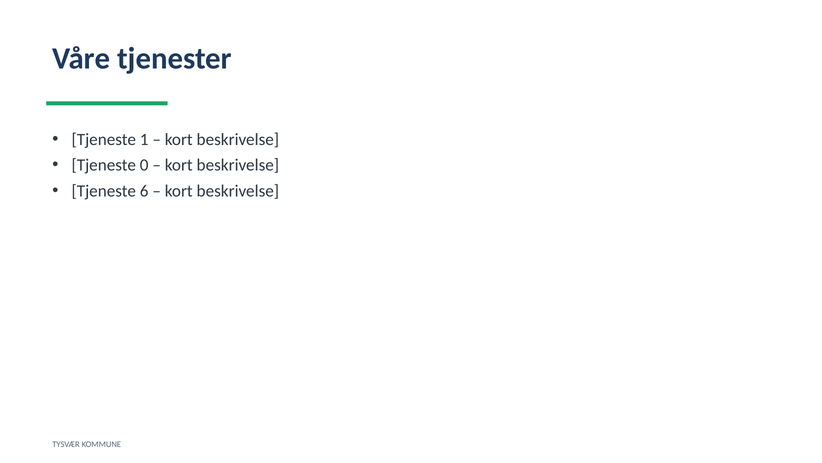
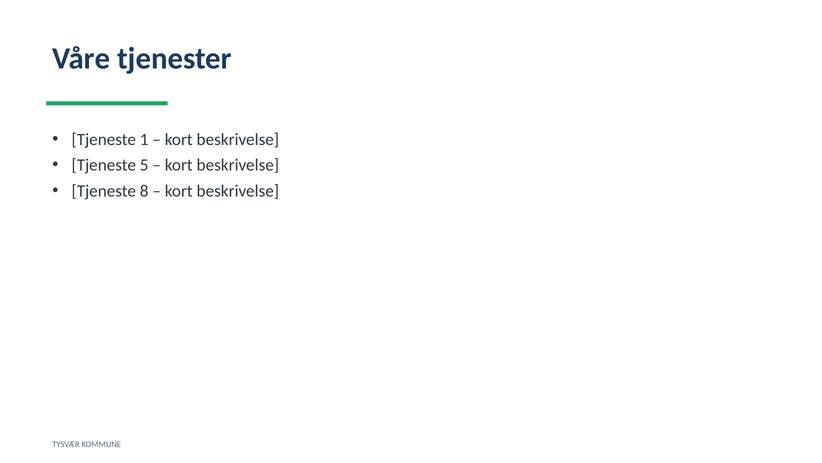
0: 0 -> 5 (144, 165)
6: 6 -> 8 (144, 191)
